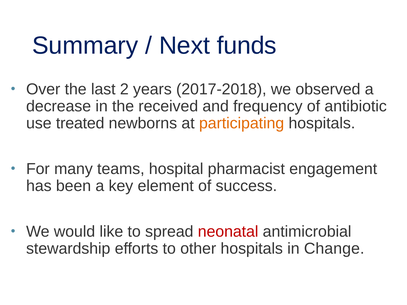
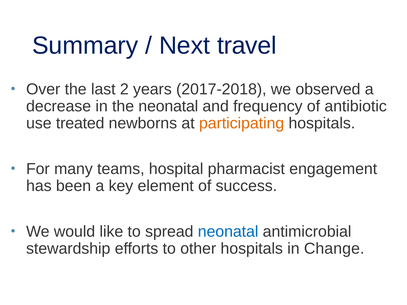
funds: funds -> travel (247, 46)
the received: received -> neonatal (168, 106)
neonatal colour: red -> blue (228, 232)
